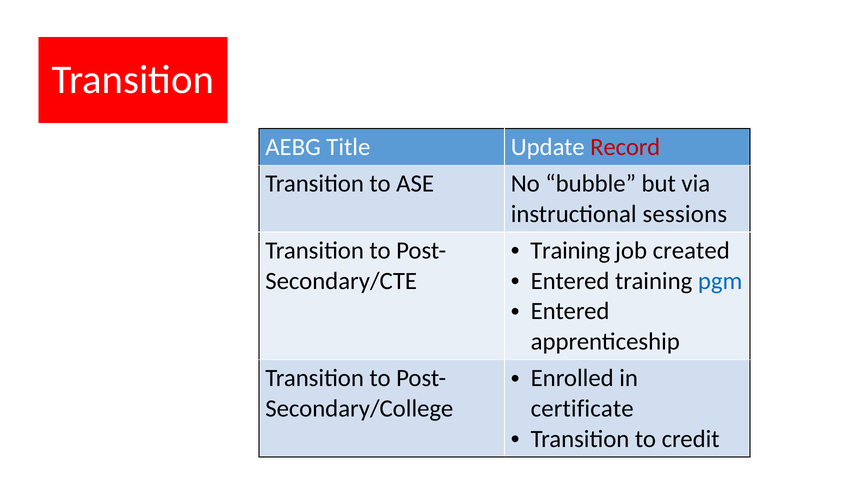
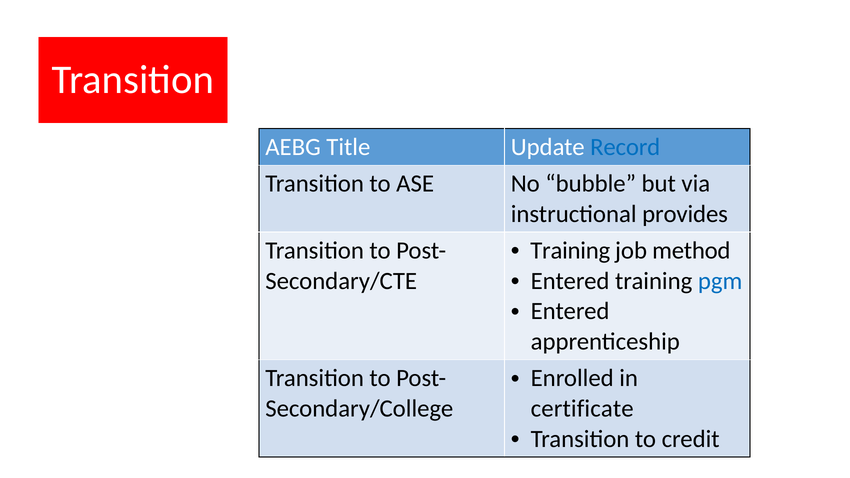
Record colour: red -> blue (625, 147)
sessions: sessions -> provides (685, 214)
created: created -> method (691, 251)
